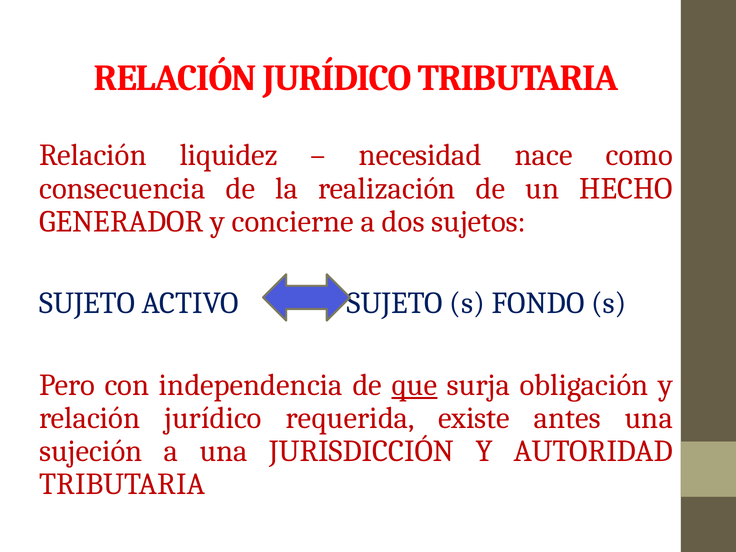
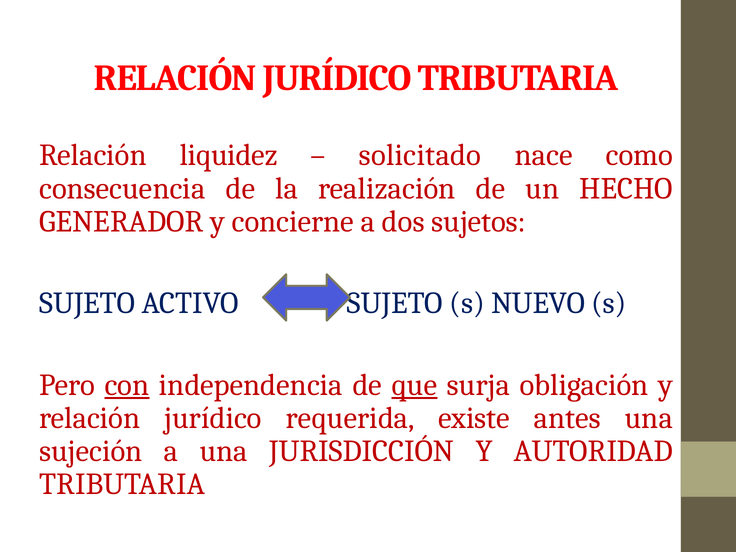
necesidad: necesidad -> solicitado (420, 155)
FONDO: FONDO -> NUEVO (538, 303)
con underline: none -> present (127, 385)
